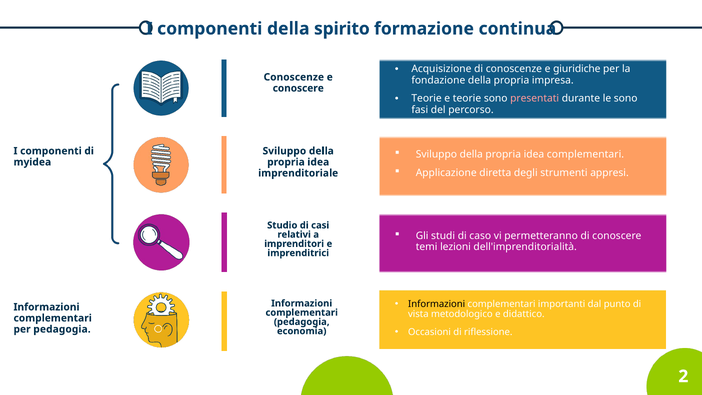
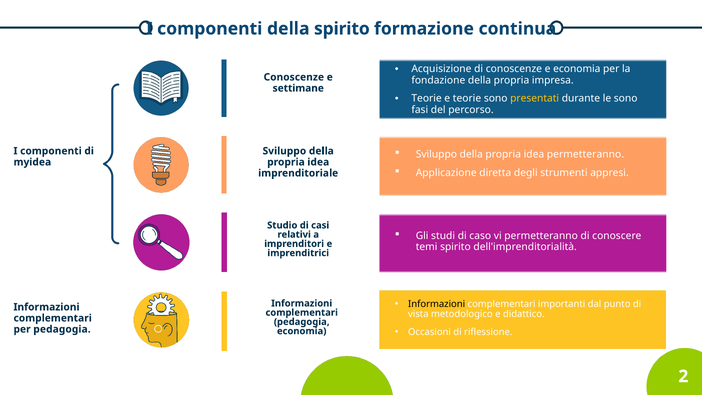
e giuridiche: giuridiche -> economia (577, 69)
conoscere: conoscere -> settimane (298, 88)
presentati colour: pink -> yellow (535, 99)
idea complementari: complementari -> permetteranno (585, 154)
temi lezioni: lezioni -> spirito (455, 247)
